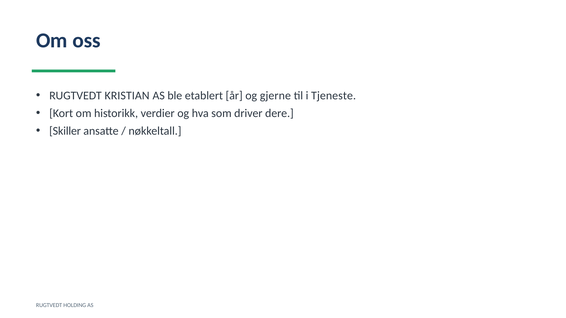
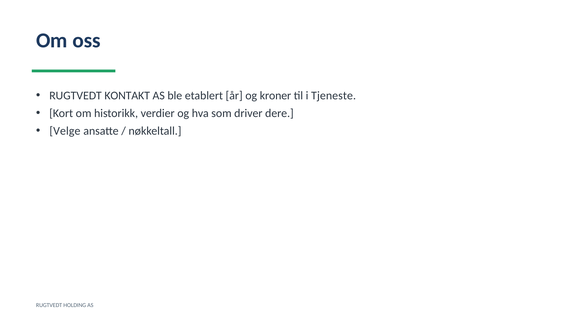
KRISTIAN: KRISTIAN -> KONTAKT (127, 96)
gjerne: gjerne -> kroner (275, 96)
Skiller: Skiller -> Velge (65, 131)
